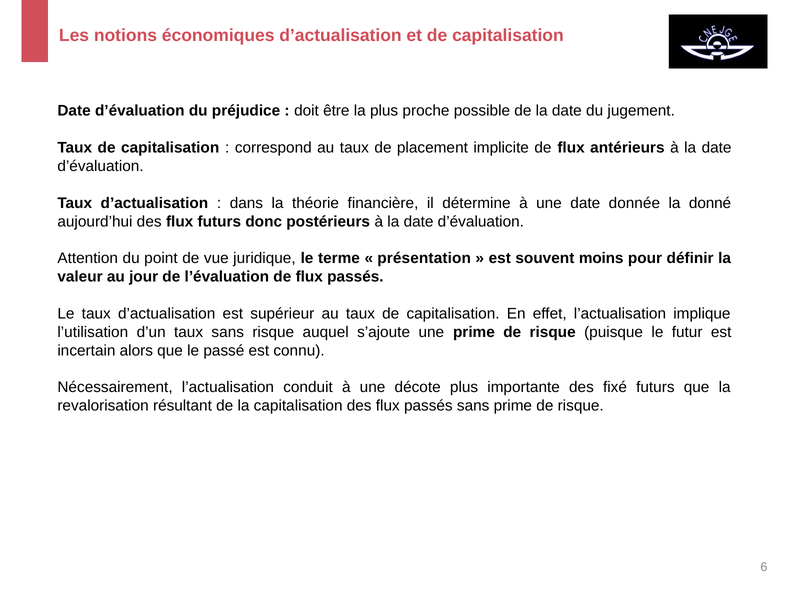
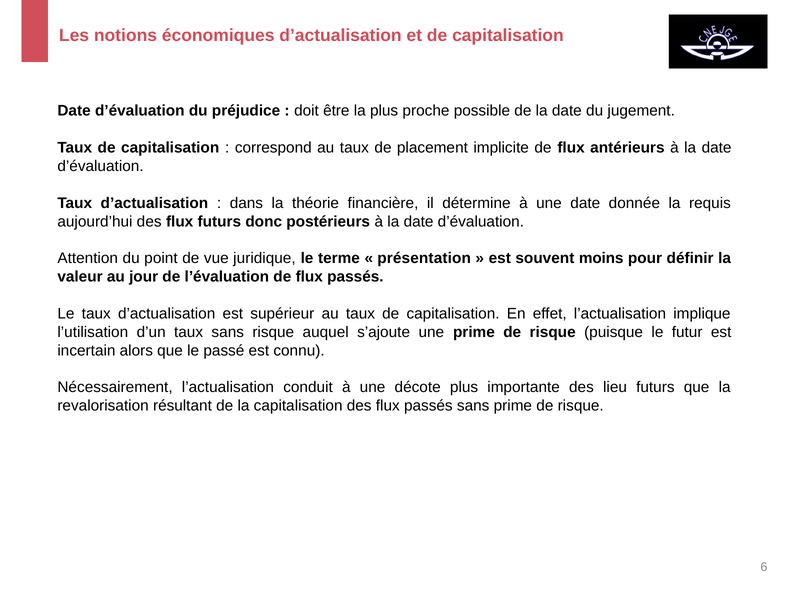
donné: donné -> requis (710, 203)
fixé: fixé -> lieu (615, 387)
